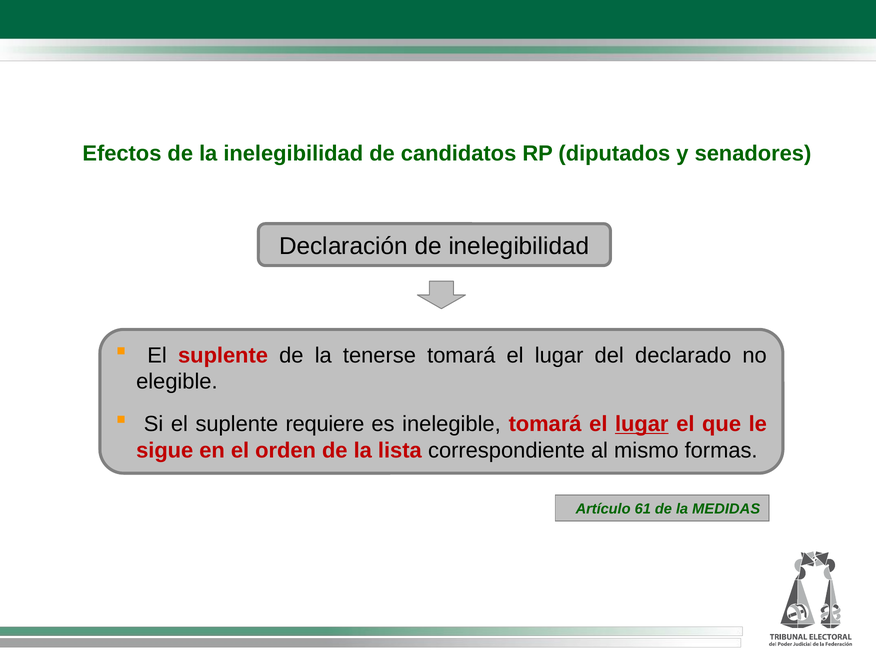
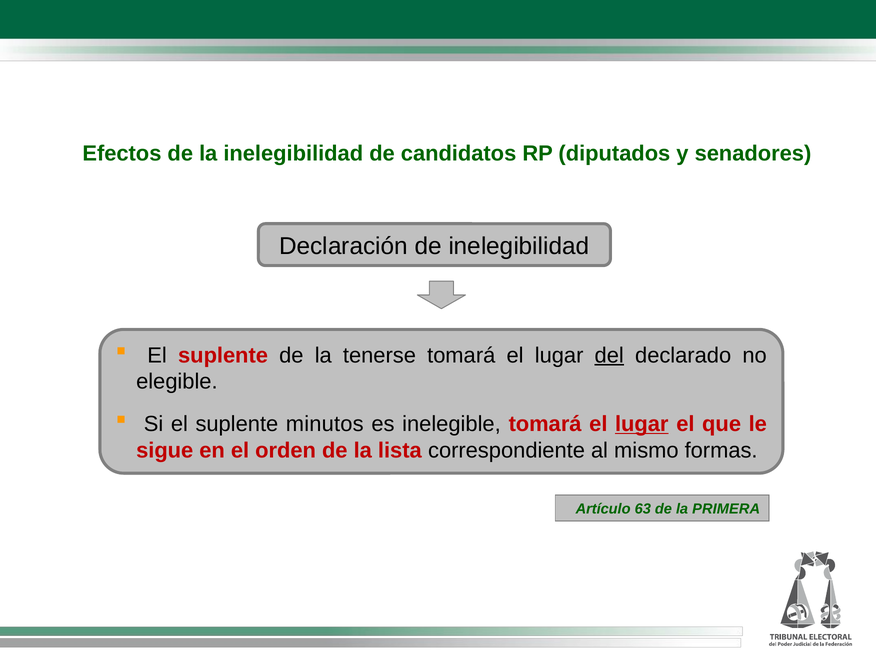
del underline: none -> present (609, 355)
requiere: requiere -> minutos (325, 424)
61: 61 -> 63 (643, 509)
MEDIDAS: MEDIDAS -> PRIMERA (726, 509)
